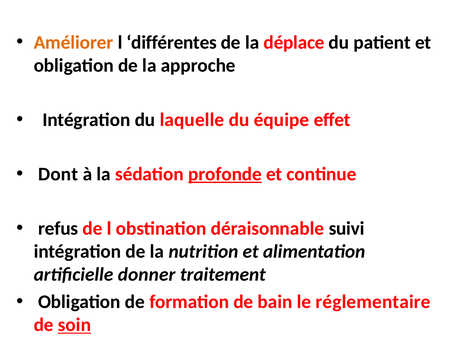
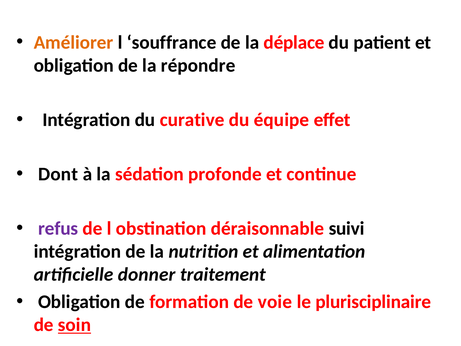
différentes: différentes -> souffrance (172, 42)
approche: approche -> répondre (198, 65)
laquelle: laquelle -> curative (192, 120)
profonde underline: present -> none (225, 174)
refus colour: black -> purple (58, 228)
bain: bain -> voie (275, 302)
réglementaire: réglementaire -> plurisciplinaire (373, 302)
